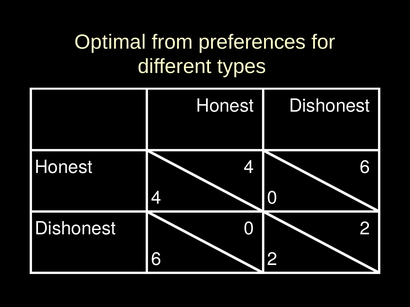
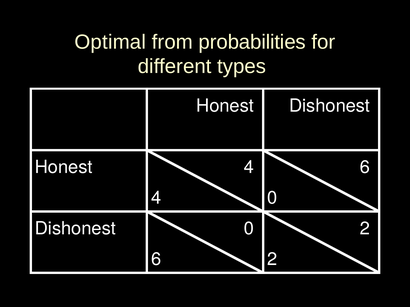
preferences: preferences -> probabilities (252, 42)
